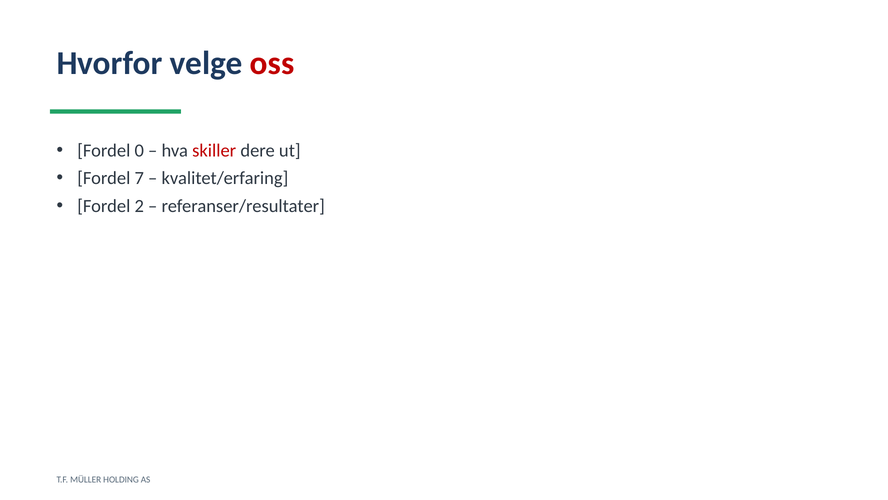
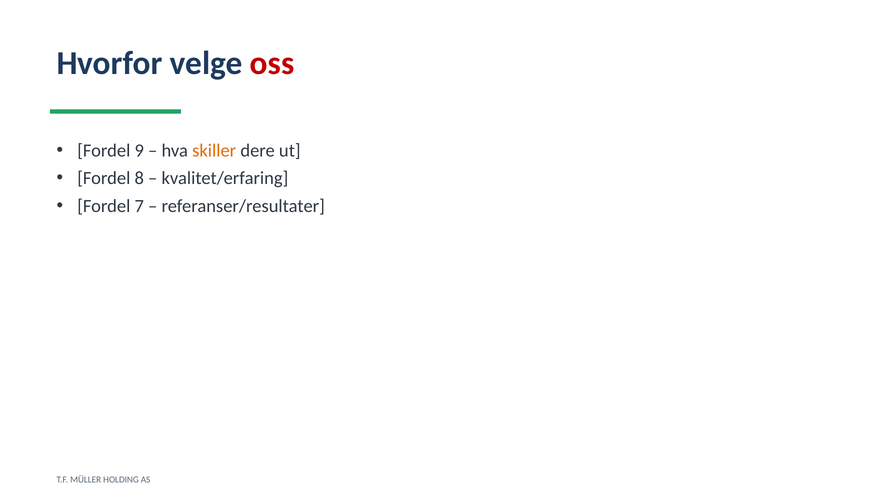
0: 0 -> 9 (139, 150)
skiller colour: red -> orange (214, 150)
7: 7 -> 8 (139, 178)
2: 2 -> 7 (139, 206)
